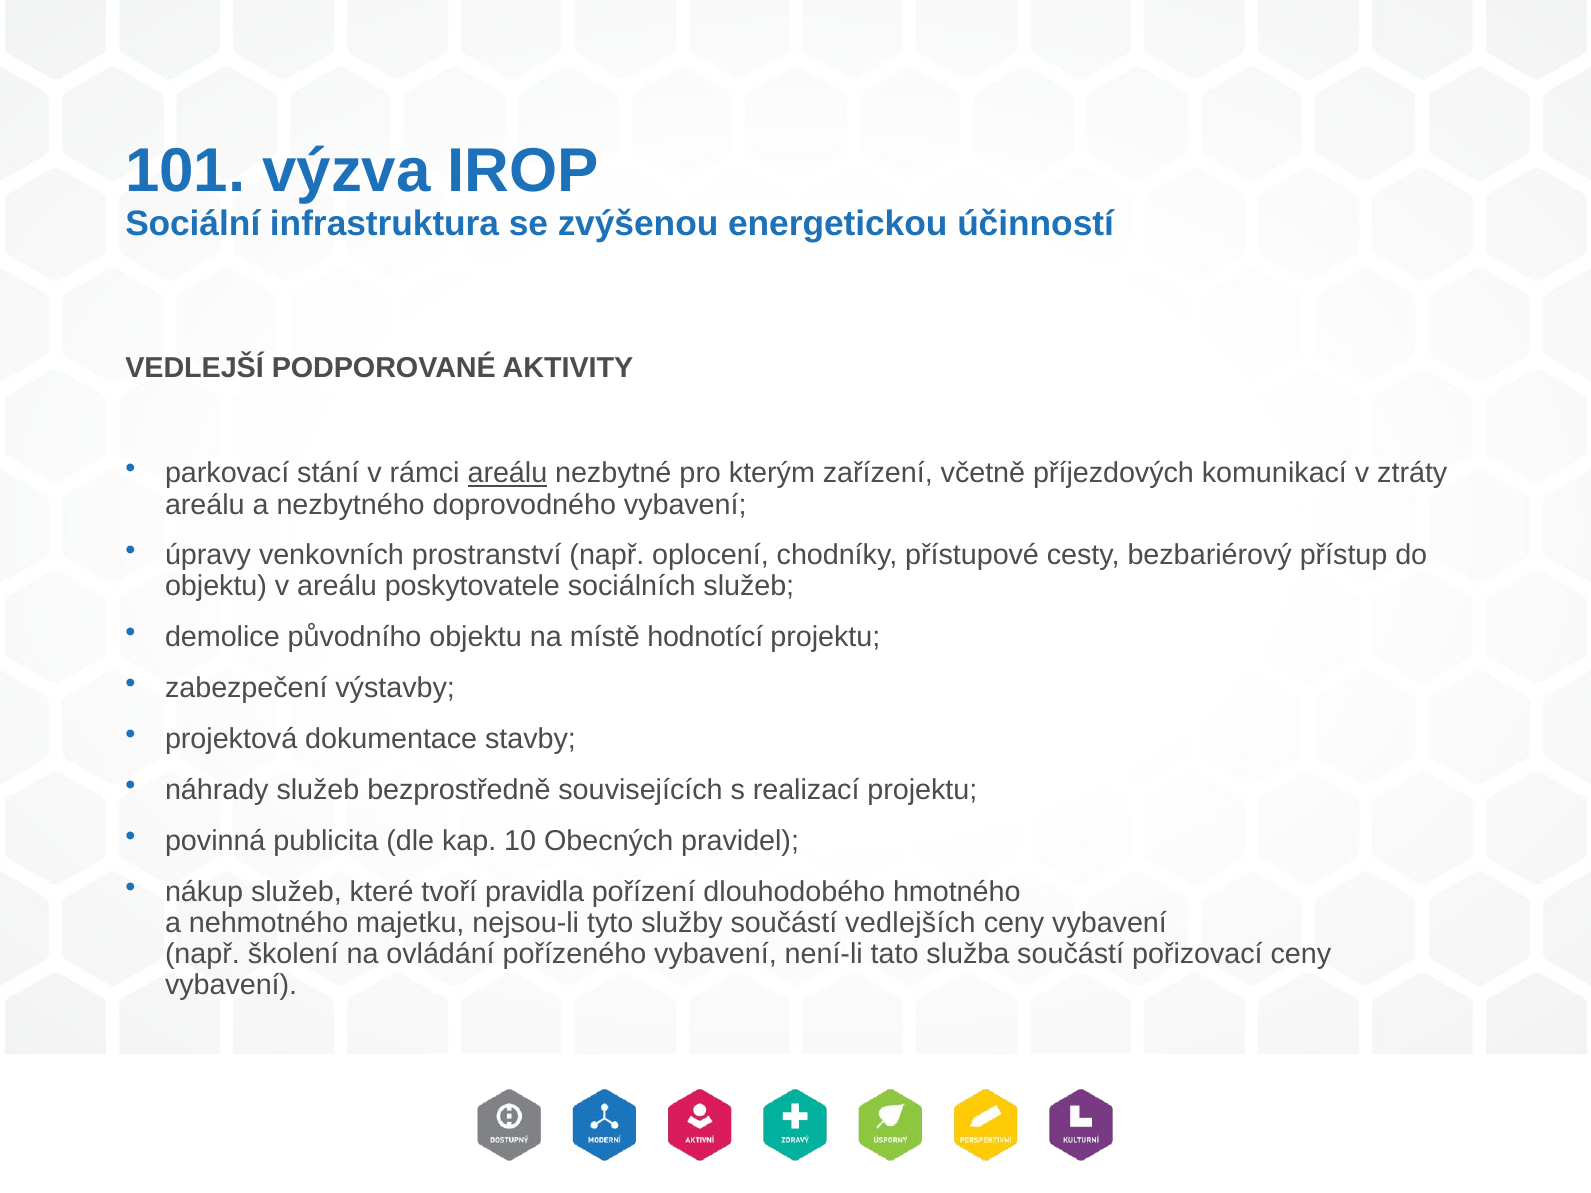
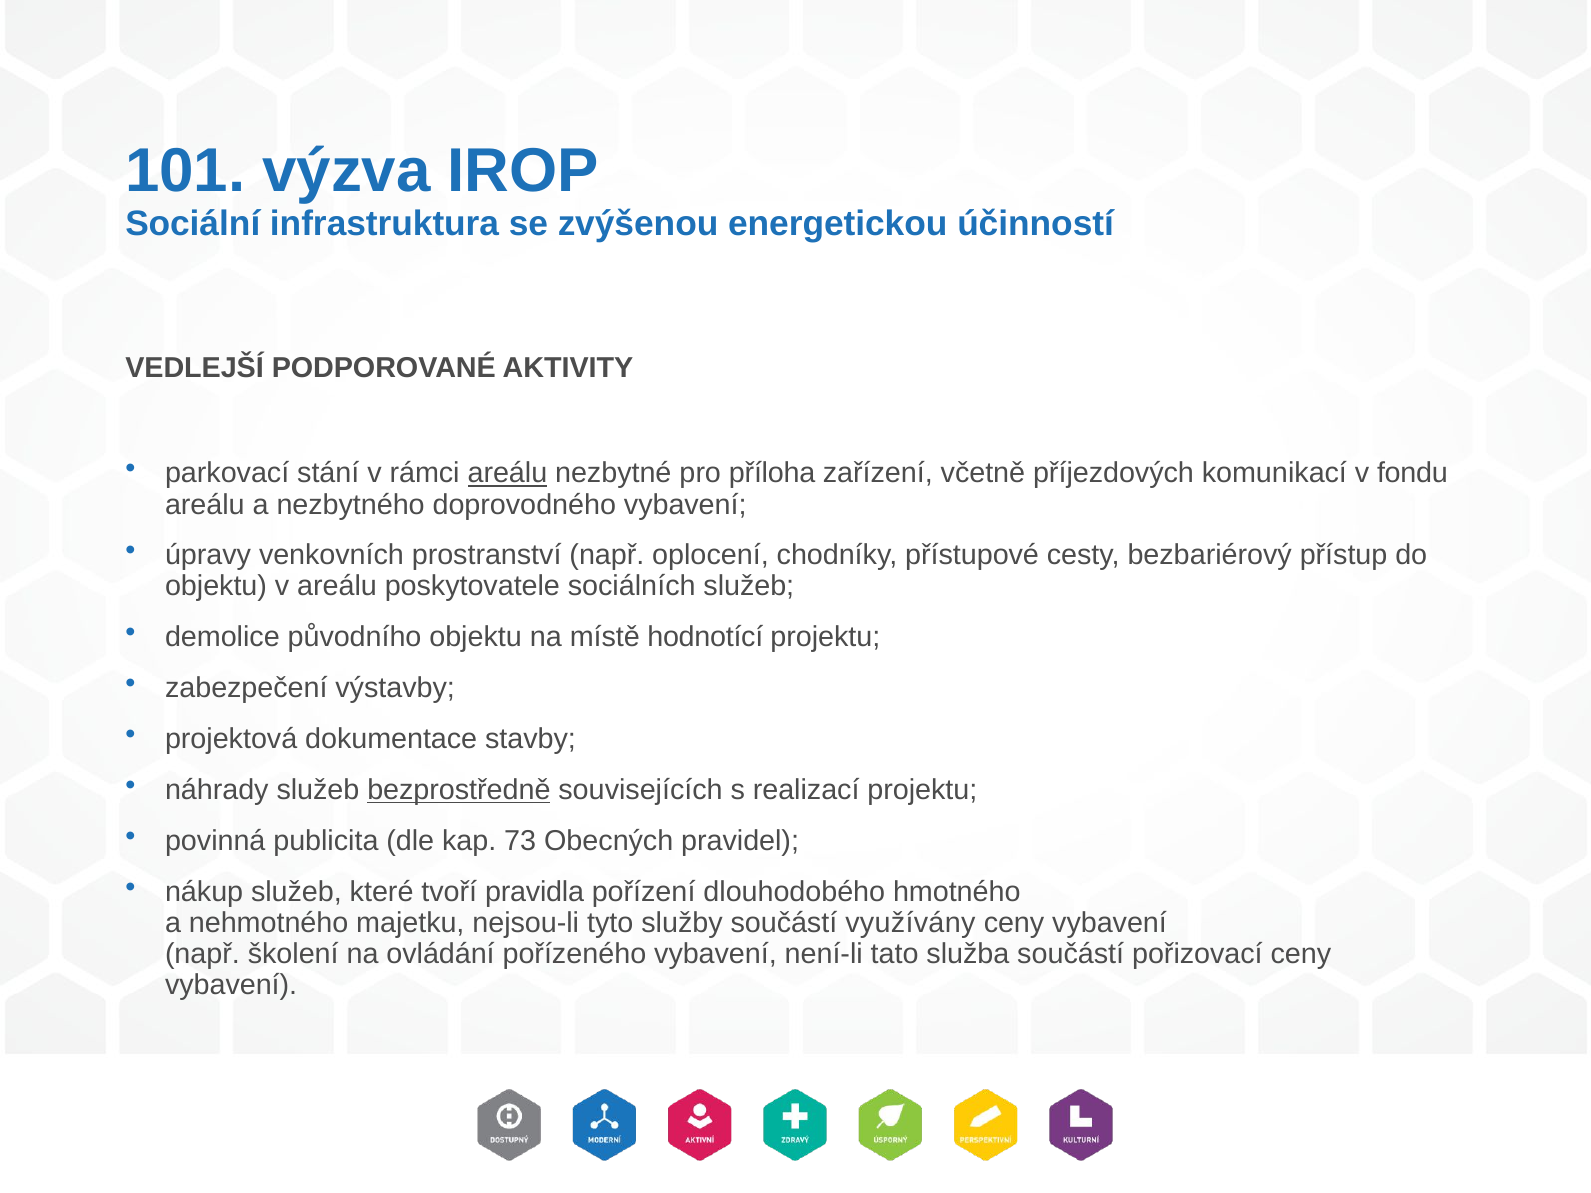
kterým: kterým -> příloha (772, 474)
ztráty: ztráty -> fondu (1412, 474)
bezprostředně underline: none -> present (459, 790)
10: 10 -> 73 (520, 841)
vedlejších: vedlejších -> využívány (910, 923)
